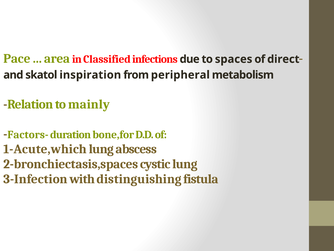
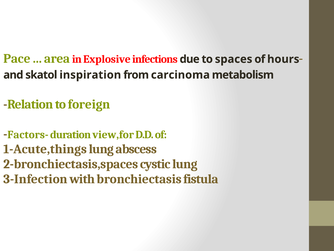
Classified: Classified -> Explosive (107, 59)
direct: direct -> hours (283, 59)
peripheral: peripheral -> carcinoma (180, 75)
mainly: mainly -> foreign (89, 104)
bone,for: bone,for -> view,for (113, 135)
1-Acute,which: 1-Acute,which -> 1-Acute,things (45, 149)
distinguishing: distinguishing -> bronchiectasis (139, 179)
